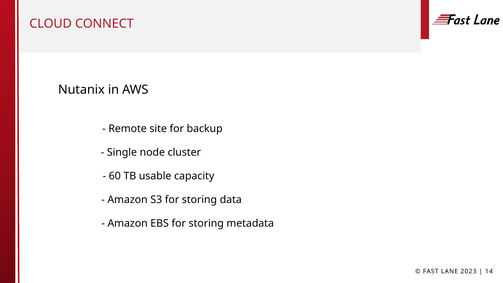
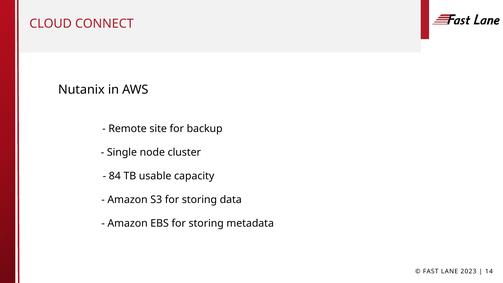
60: 60 -> 84 (115, 176)
